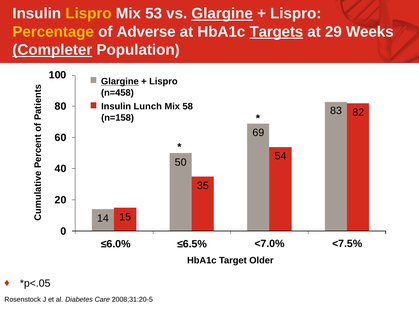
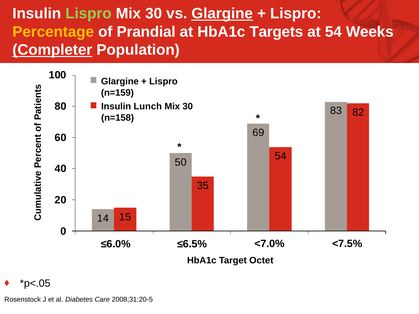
Lispro colour: yellow -> light green (88, 14)
53: 53 -> 30 (154, 14)
Adverse: Adverse -> Prandial (146, 32)
Targets underline: present -> none (276, 32)
at 29: 29 -> 54 (333, 32)
Glargine underline: present -> none (120, 82)
n=458: n=458 -> n=159 (117, 93)
58: 58 -> 30 (188, 107)
Older: Older -> Octet (261, 261)
